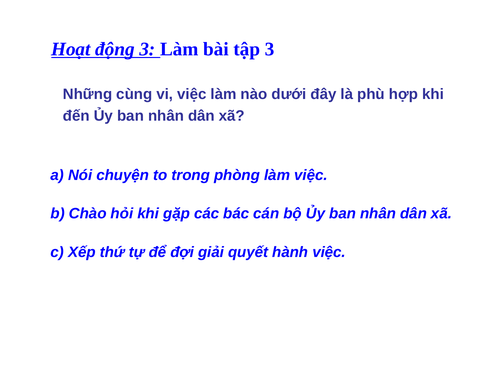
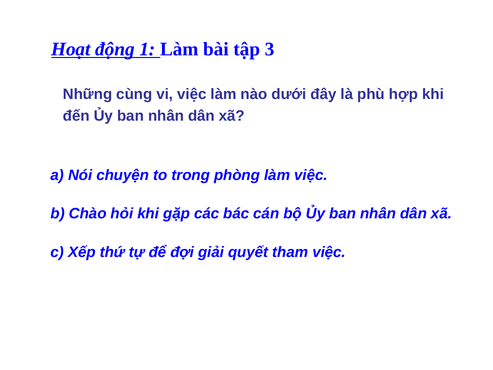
động 3: 3 -> 1 (147, 49)
hành: hành -> tham (290, 252)
